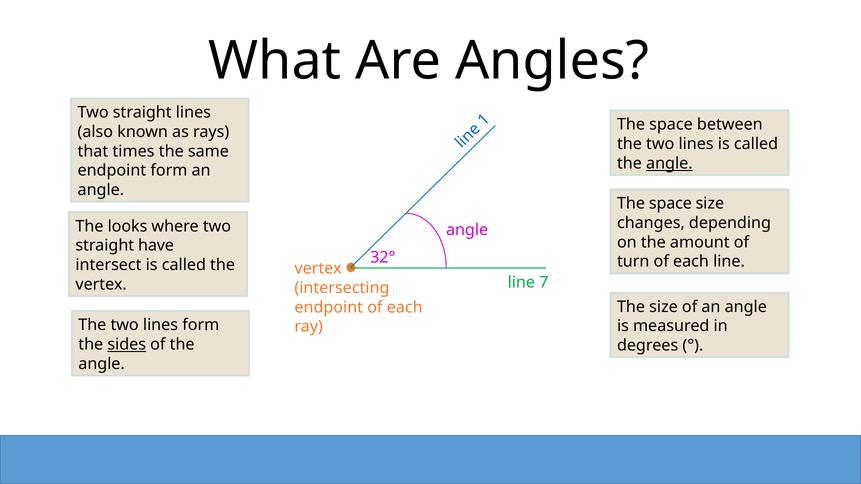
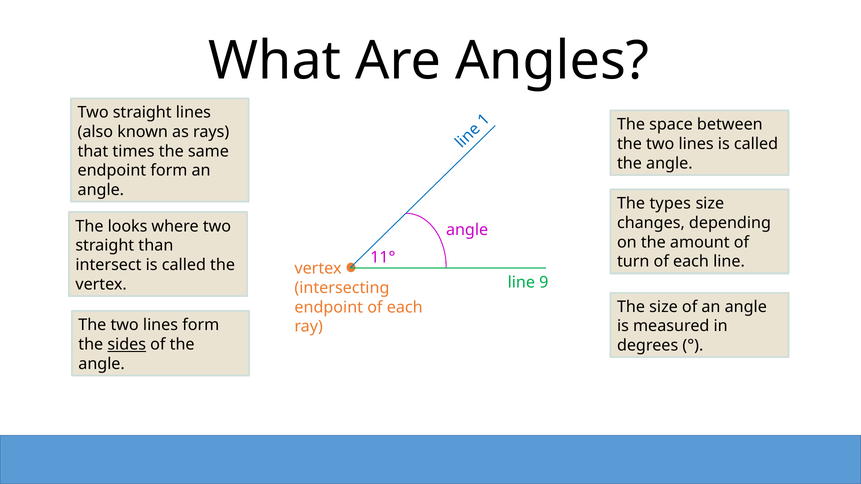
angle underline: present -> none (669, 163)
space: space -> types (670, 204)
have: have -> than (156, 246)
32°: 32° -> 11° (383, 257)
7: 7 -> 9 (544, 282)
